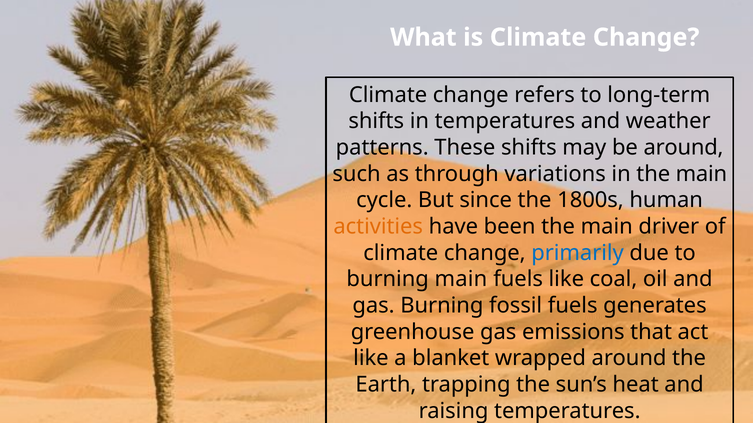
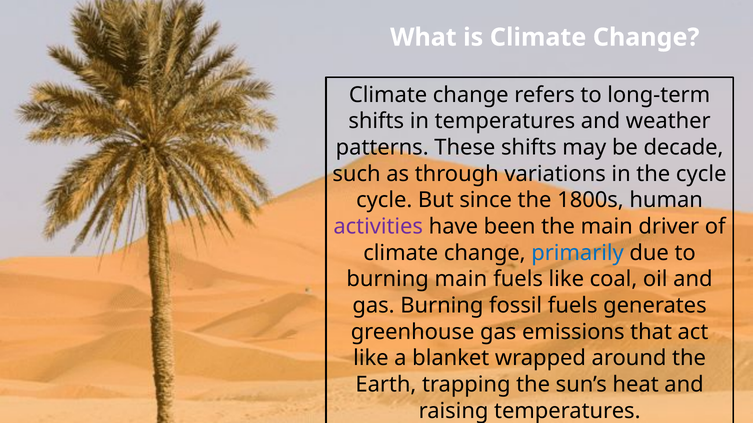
be around: around -> decade (683, 148)
in the main: main -> cycle (701, 174)
activities colour: orange -> purple (378, 227)
